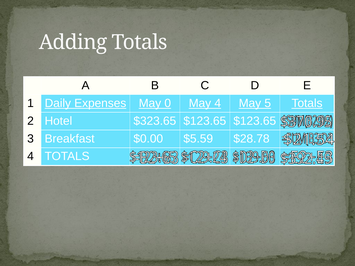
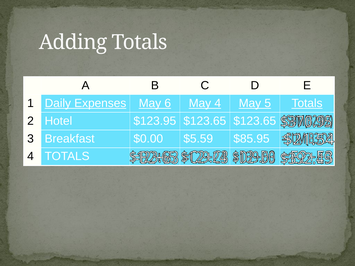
0: 0 -> 6 (168, 103)
$323.65: $323.65 -> $123.95 (155, 121)
$28.78: $28.78 -> $85.95 (251, 139)
